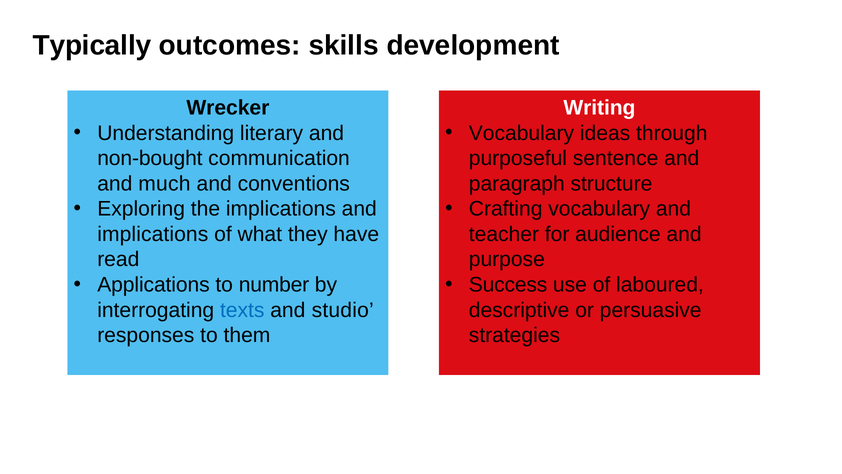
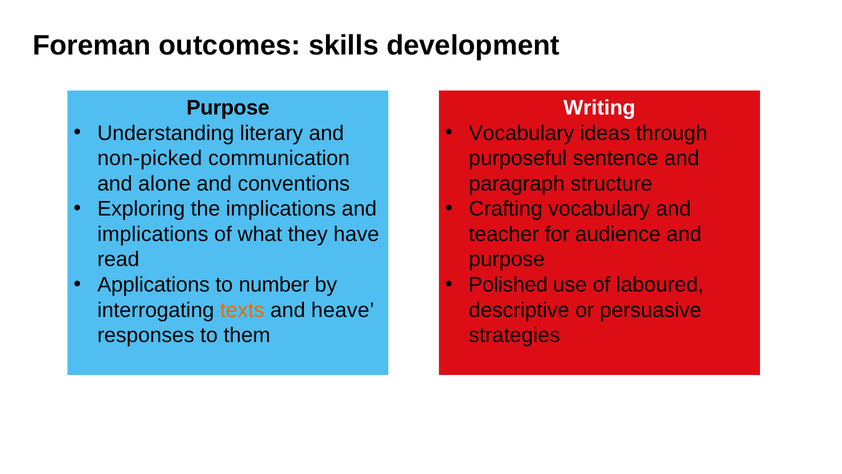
Typically: Typically -> Foreman (92, 45)
Wrecker: Wrecker -> Purpose (228, 108)
non-bought: non-bought -> non-picked (150, 158)
much: much -> alone (164, 184)
Success: Success -> Polished (508, 285)
texts colour: blue -> orange (242, 310)
studio: studio -> heave (343, 310)
